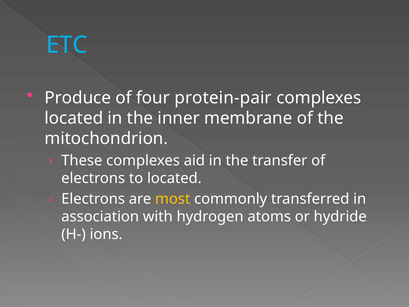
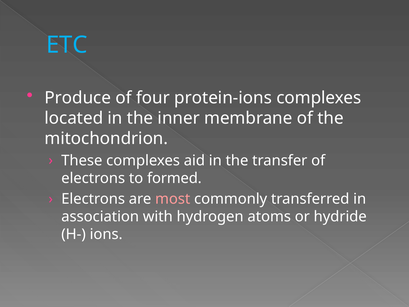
protein-pair: protein-pair -> protein-ions (223, 98)
to located: located -> formed (174, 178)
most colour: yellow -> pink (173, 199)
